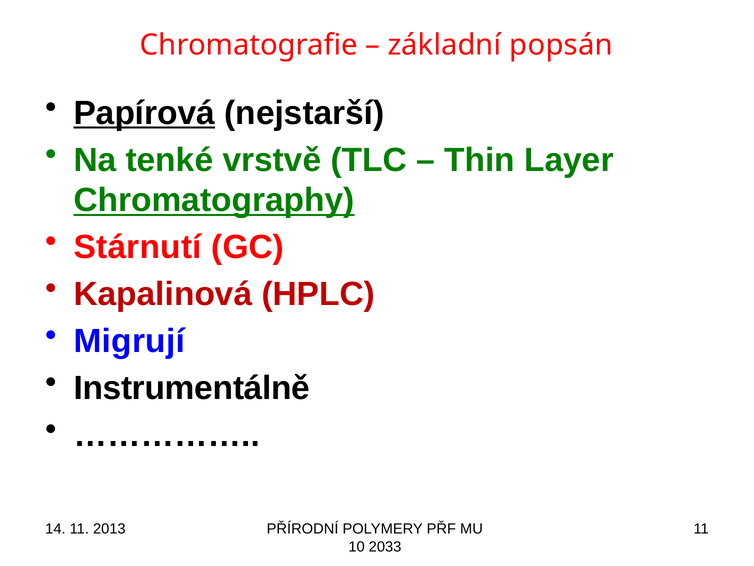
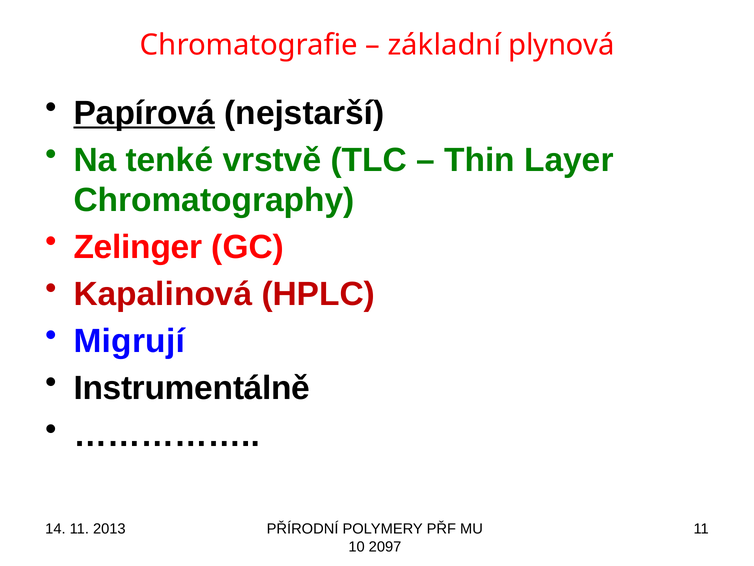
popsán: popsán -> plynová (561, 45)
Chromatography underline: present -> none (214, 200)
Stárnutí: Stárnutí -> Zelinger (138, 247)
2033: 2033 -> 2097 (385, 546)
